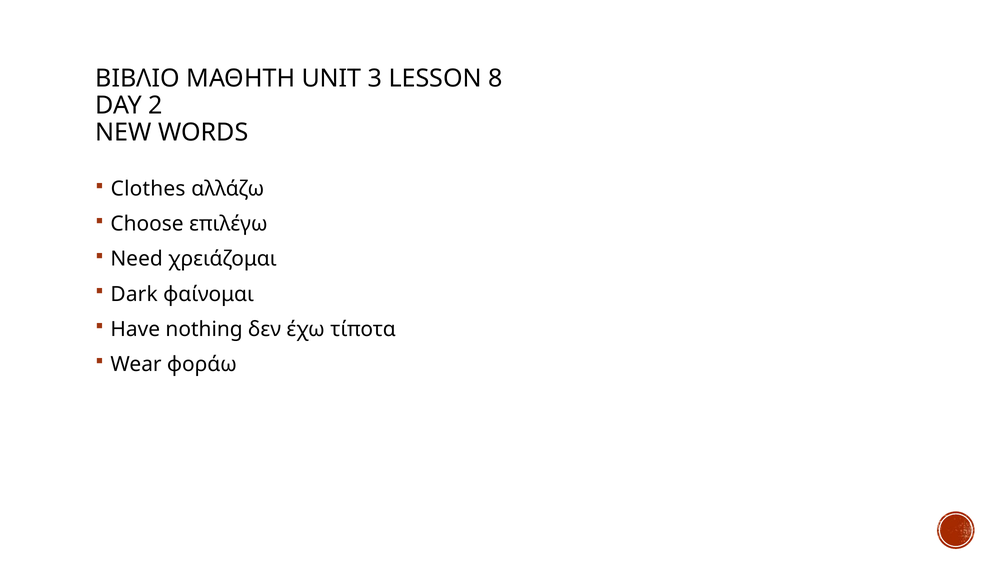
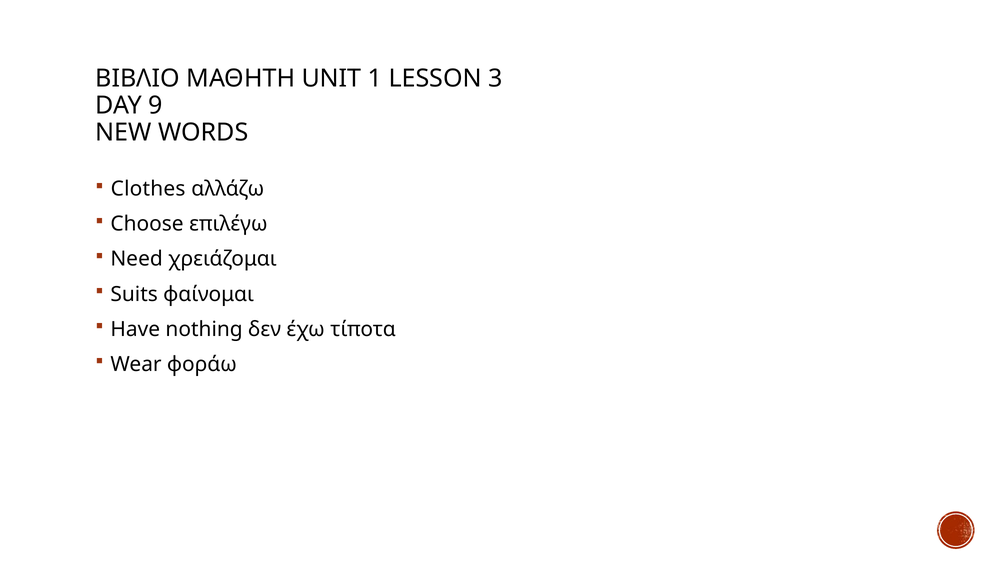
3: 3 -> 1 (375, 79)
8: 8 -> 3 (495, 79)
2: 2 -> 9 (156, 106)
Dark: Dark -> Suits (134, 294)
